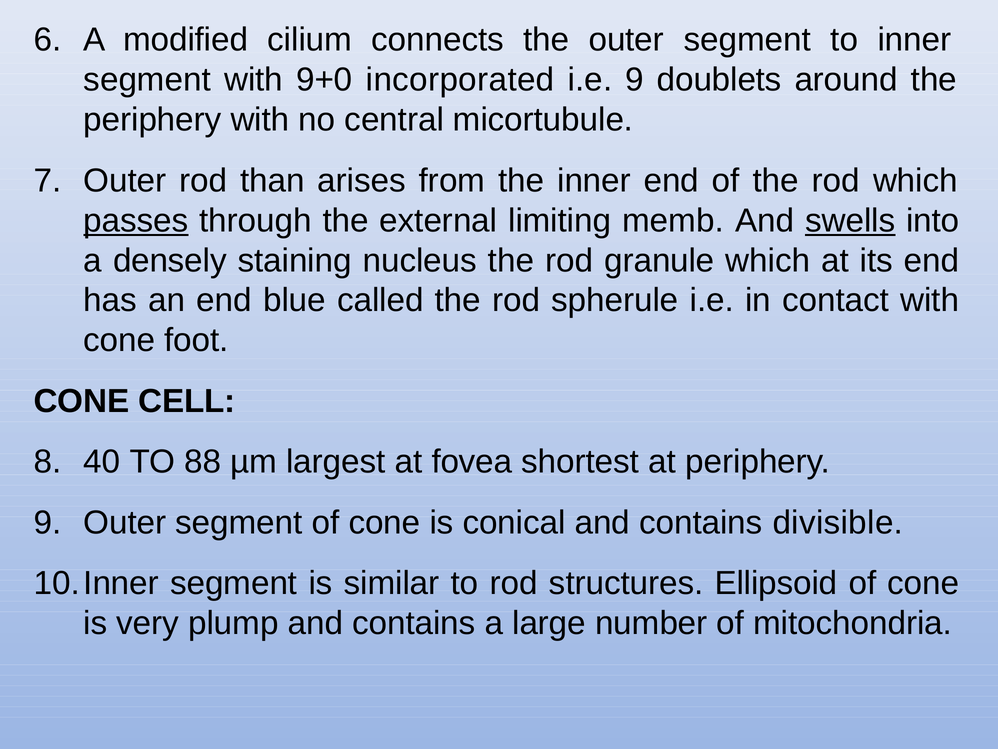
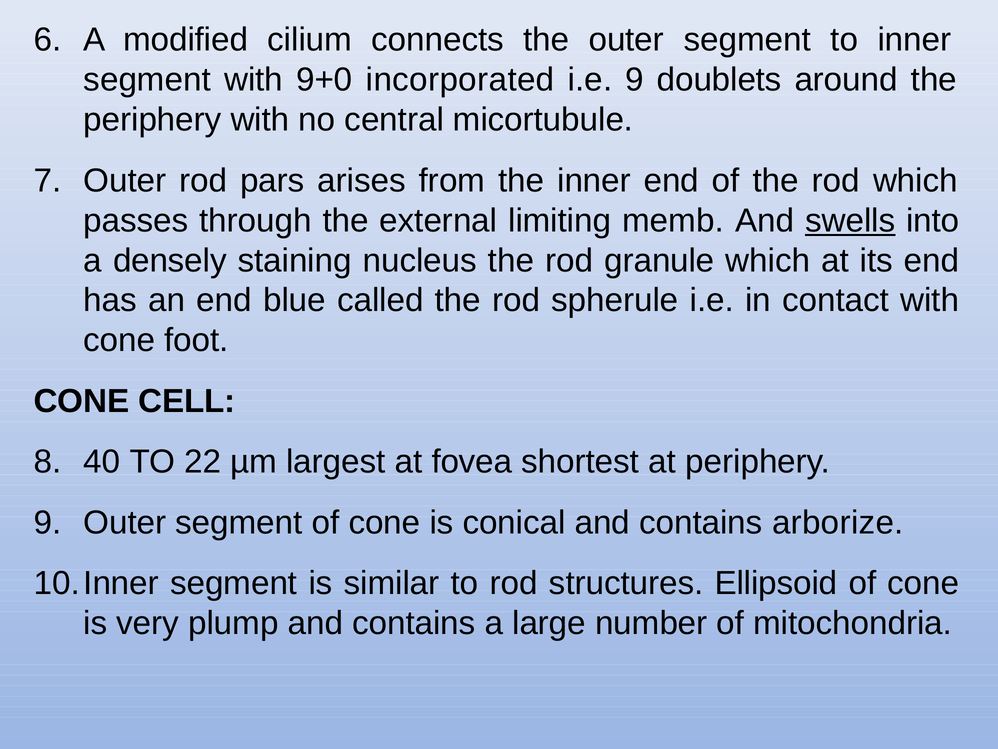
than: than -> pars (272, 181)
passes underline: present -> none (136, 220)
88: 88 -> 22 (203, 462)
divisible: divisible -> arborize (838, 522)
